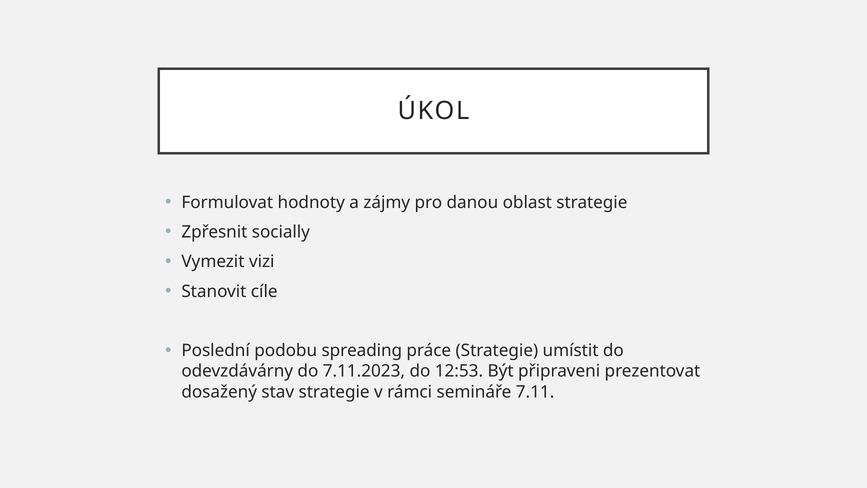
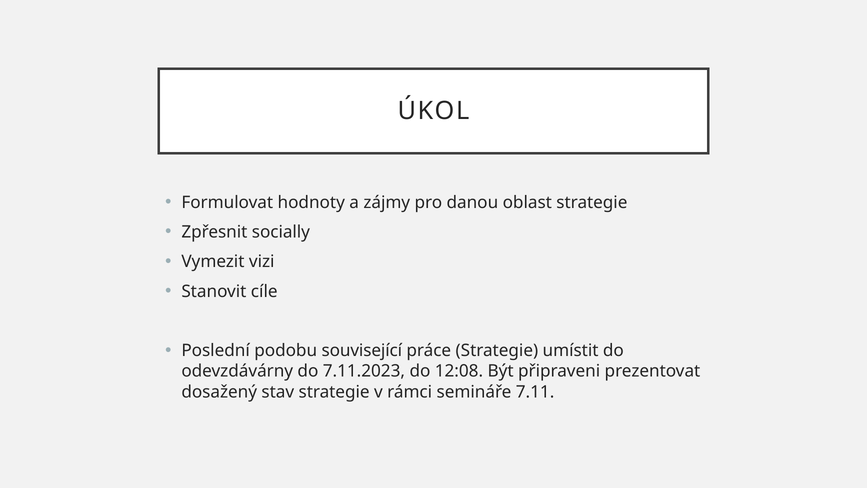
spreading: spreading -> související (362, 350)
12:53: 12:53 -> 12:08 (459, 371)
